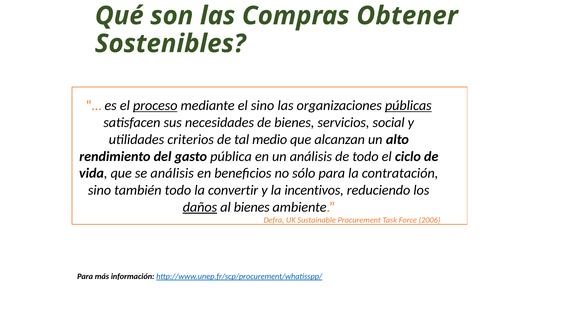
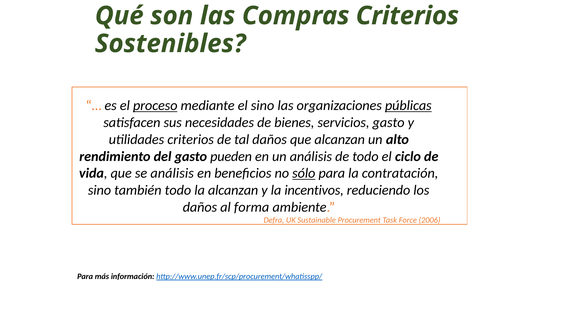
Compras Obtener: Obtener -> Criterios (407, 16)
servicios social: social -> gasto (389, 122)
tal medio: medio -> daños (270, 139)
pública: pública -> pueden (231, 156)
sólo underline: none -> present (304, 173)
la convertir: convertir -> alcanzan (233, 190)
daños underline: present -> none (200, 207)
al bienes: bienes -> forma (252, 207)
